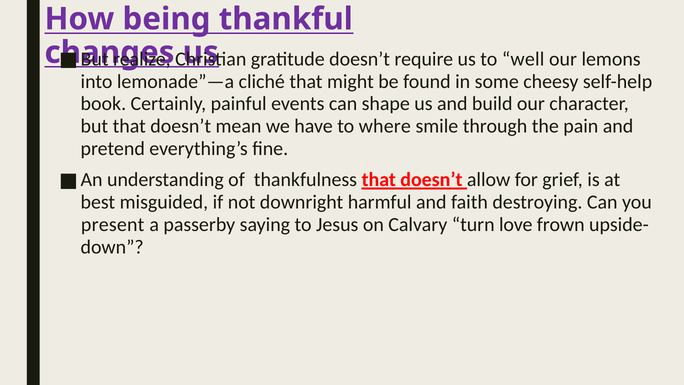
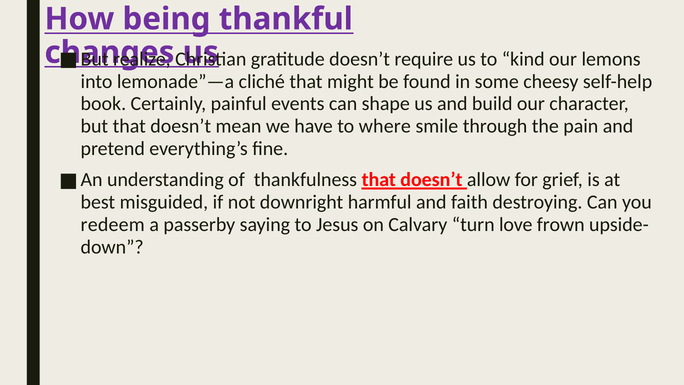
well: well -> kind (523, 59)
present: present -> redeem (113, 225)
